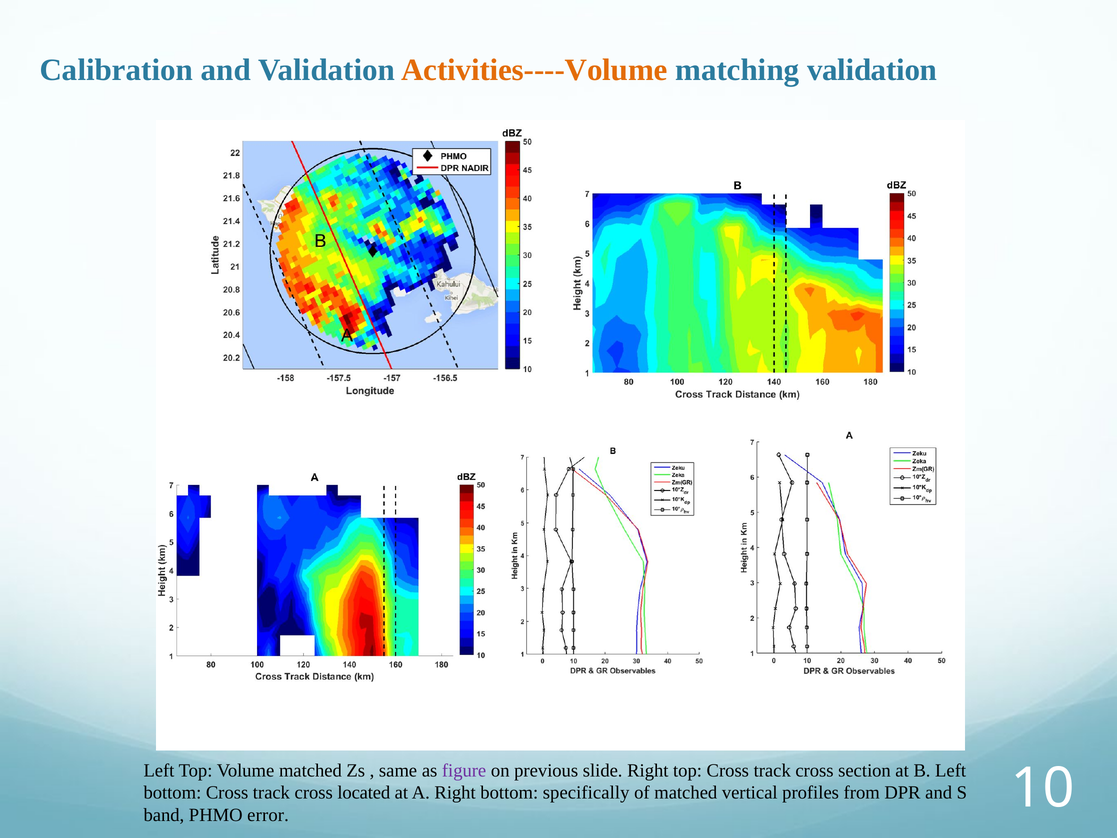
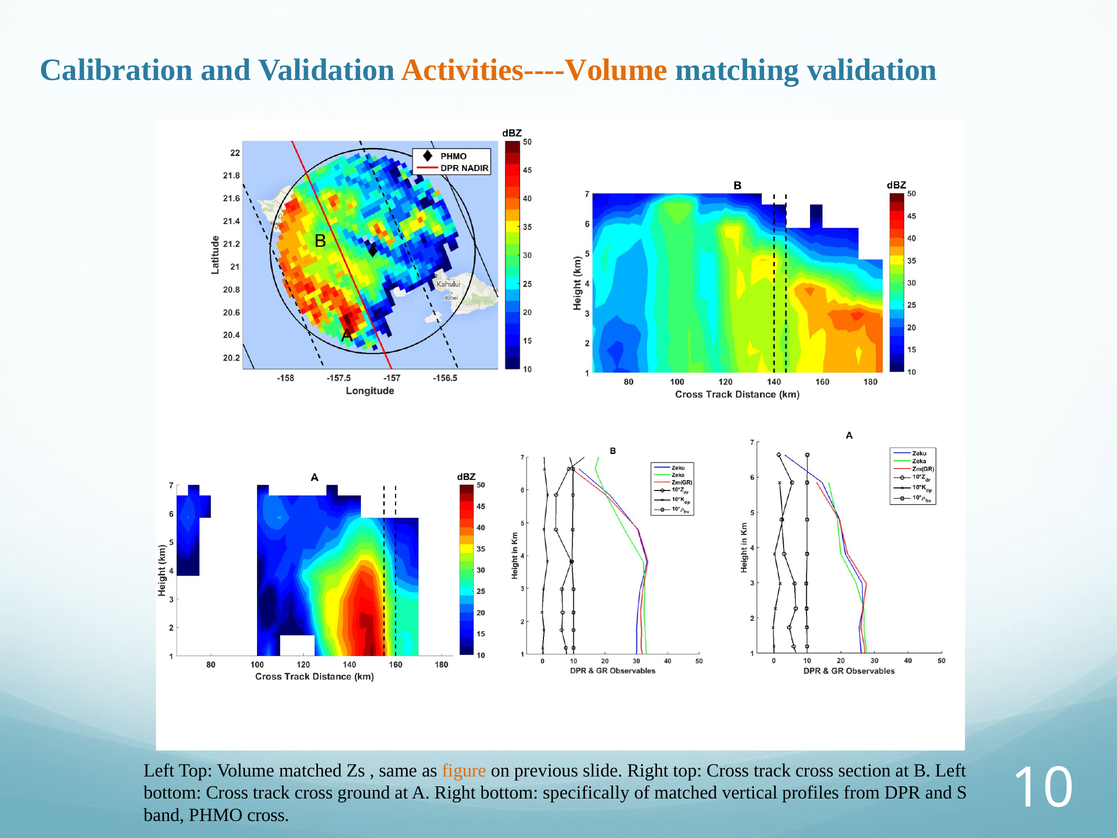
figure colour: purple -> orange (464, 770)
located: located -> ground (364, 792)
PHMO error: error -> cross (268, 815)
